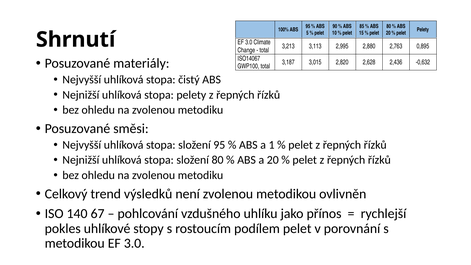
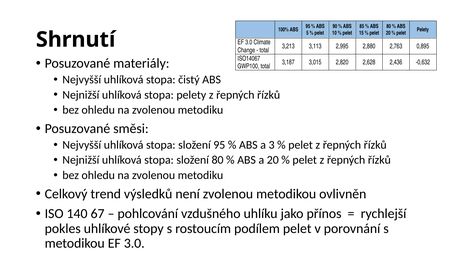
1: 1 -> 3 (272, 145)
